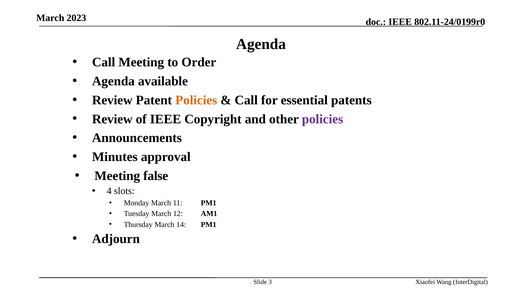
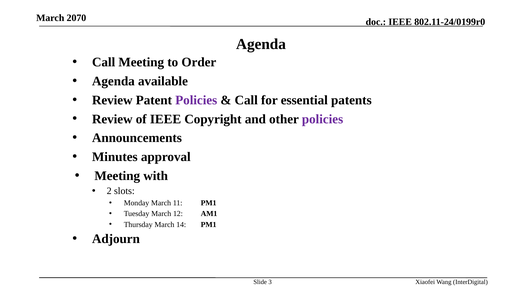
2023: 2023 -> 2070 (76, 18)
Policies colour: orange -> purple (196, 100)
false: false -> with (156, 176)
4: 4 -> 2 (109, 191)
